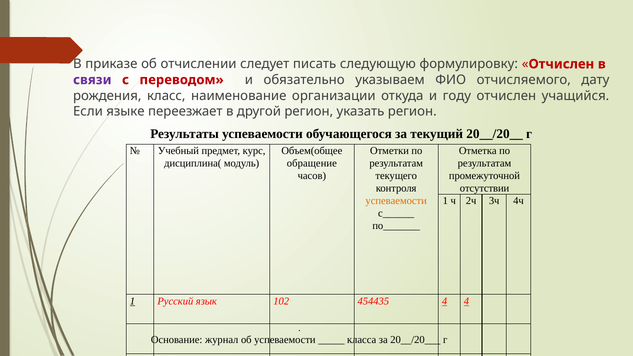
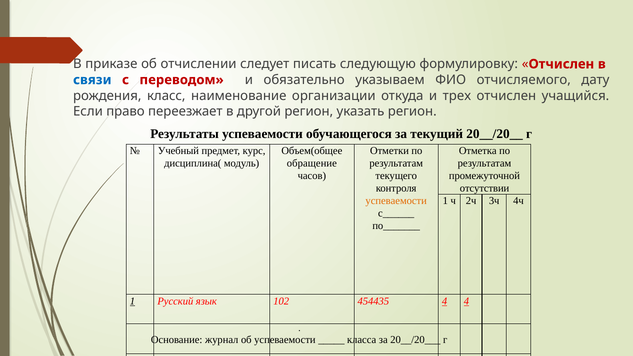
связи colour: purple -> blue (92, 80)
году: году -> трех (457, 96)
языке: языке -> право (125, 112)
